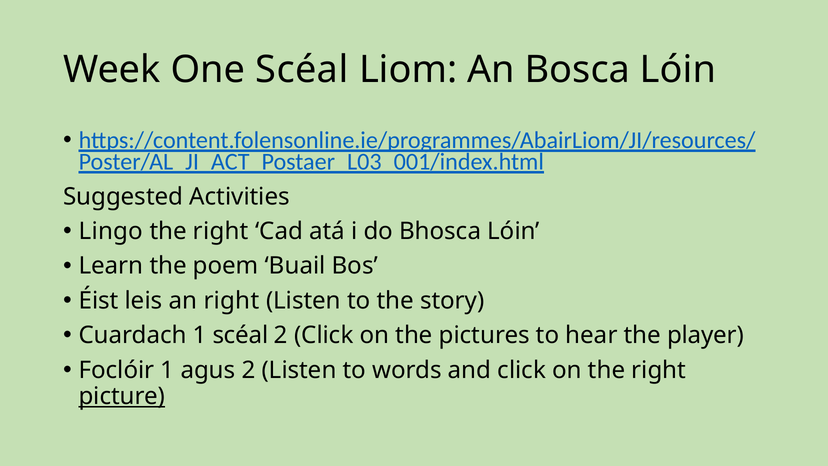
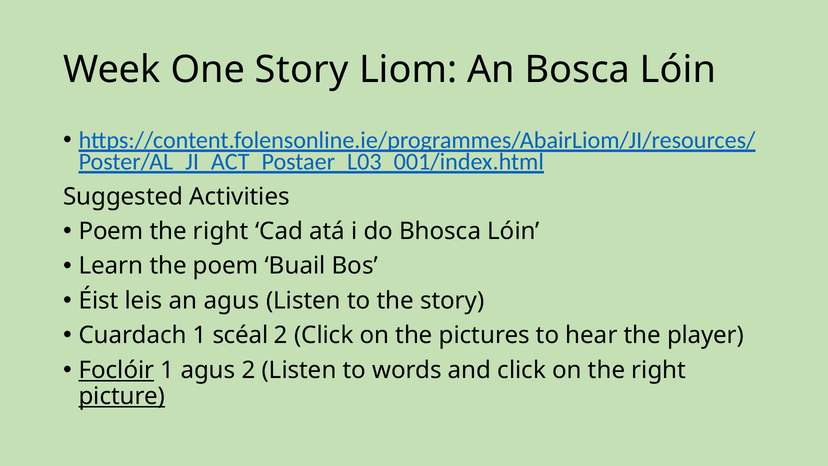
One Scéal: Scéal -> Story (302, 70)
Lingo: Lingo -> Poem (111, 231)
an right: right -> agus (231, 301)
Foclóir underline: none -> present (116, 370)
